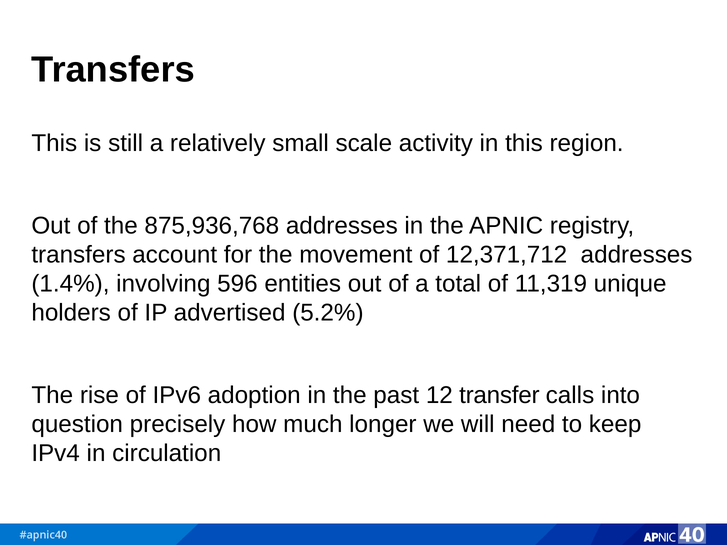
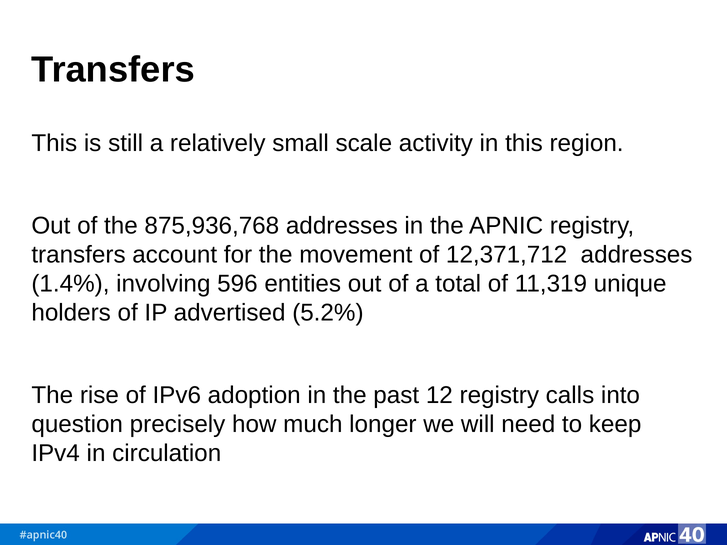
12 transfer: transfer -> registry (499, 395)
